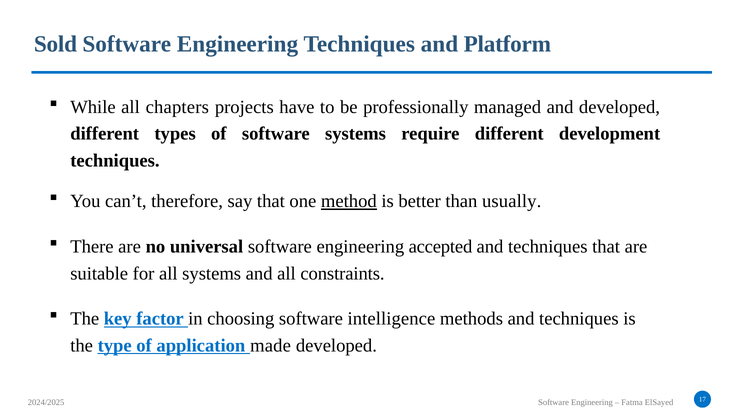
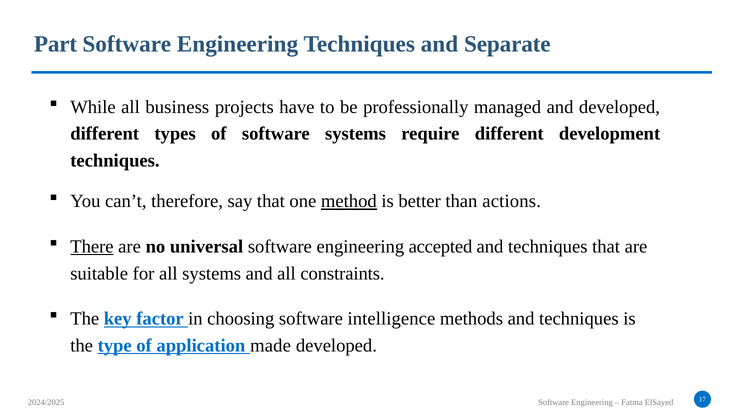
Sold: Sold -> Part (56, 44)
Platform: Platform -> Separate (507, 44)
chapters: chapters -> business (177, 107)
usually: usually -> actions (512, 202)
There underline: none -> present (92, 247)
